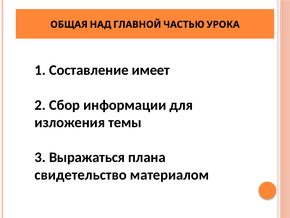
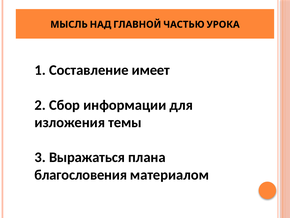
ОБЩАЯ: ОБЩАЯ -> МЫСЛЬ (69, 24)
свидетельство: свидетельство -> благословения (81, 174)
